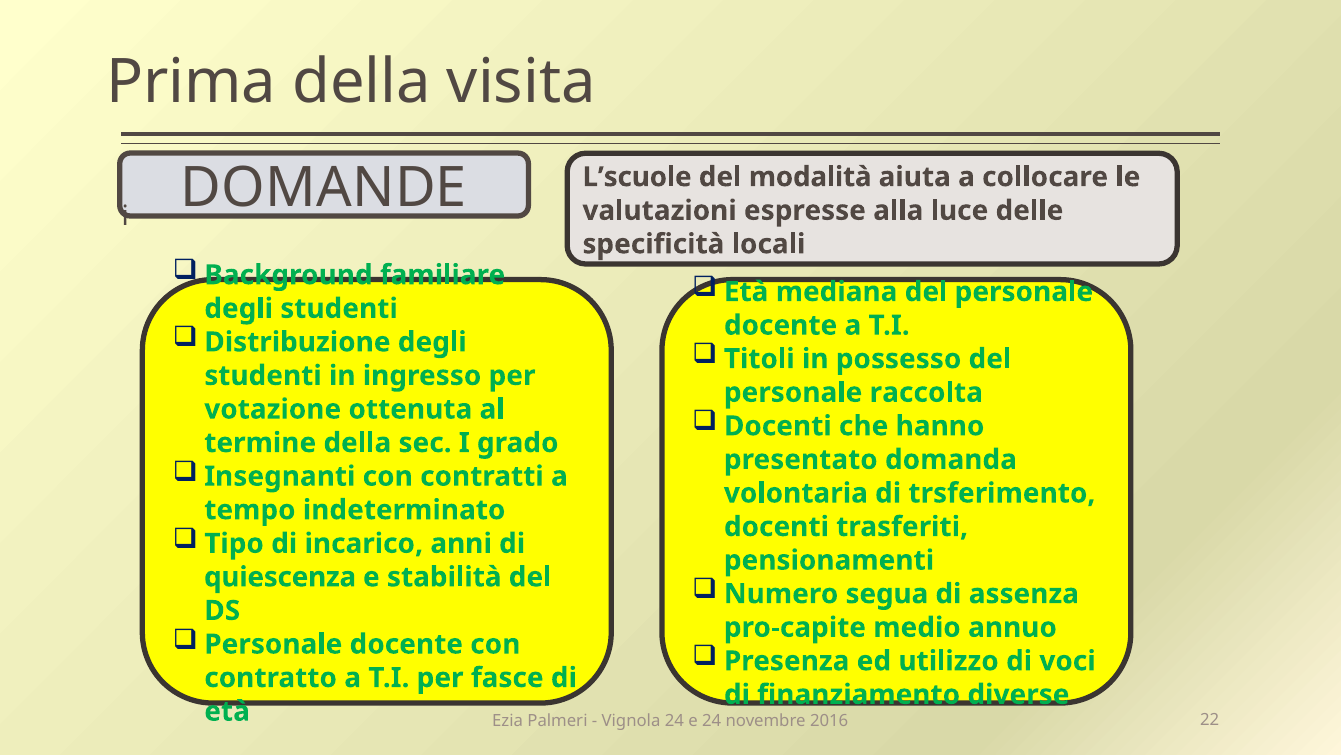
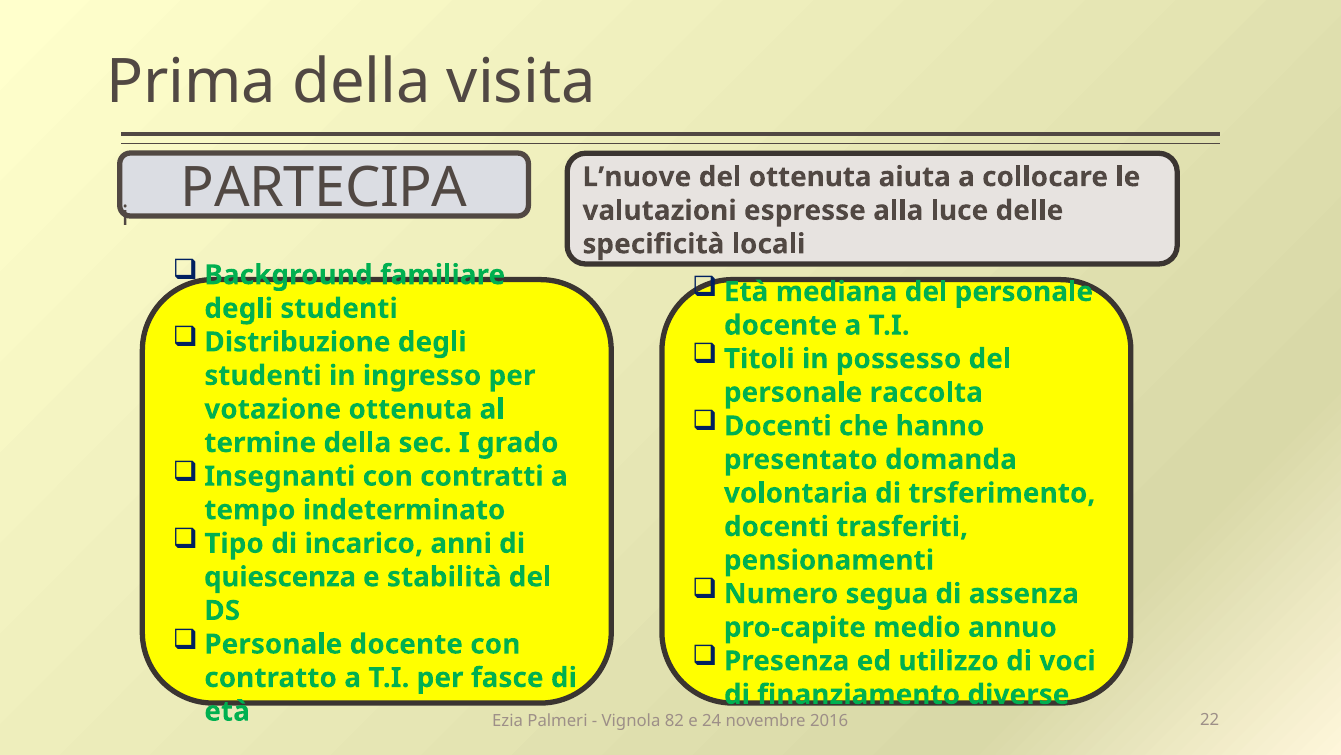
L’scuole: L’scuole -> L’nuove (637, 177)
del modalità: modalità -> ottenuta (810, 177)
DOMANDE: DOMANDE -> PARTECIPA (324, 188)
Vignola 24: 24 -> 82 (674, 720)
